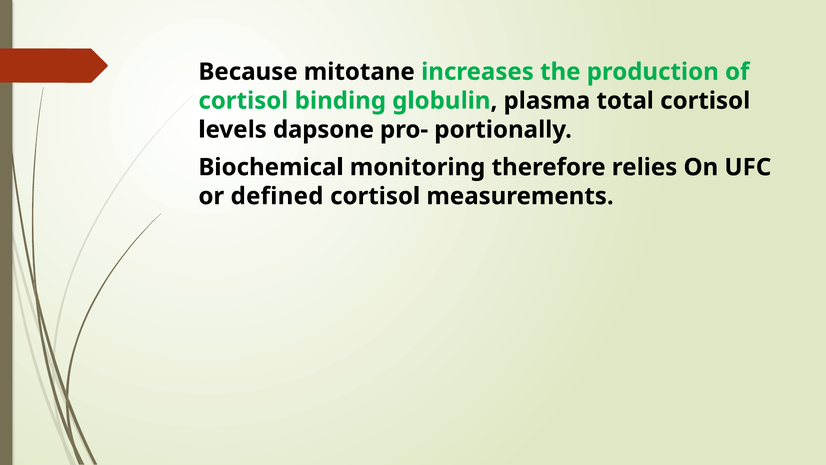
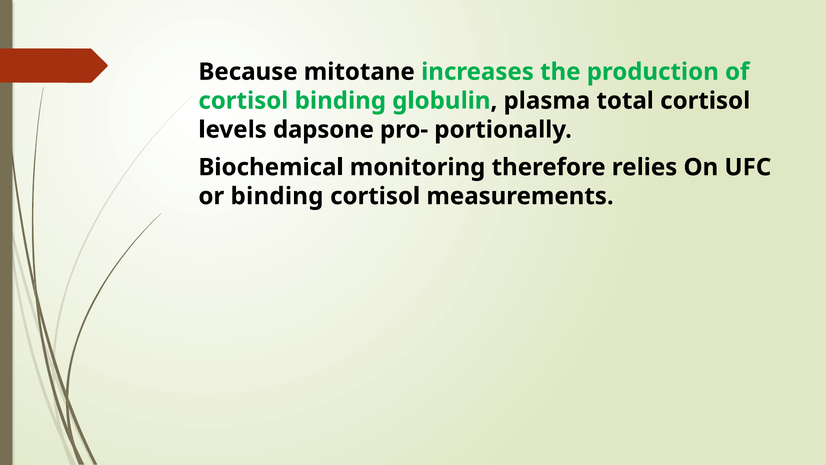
or defined: defined -> binding (277, 196)
